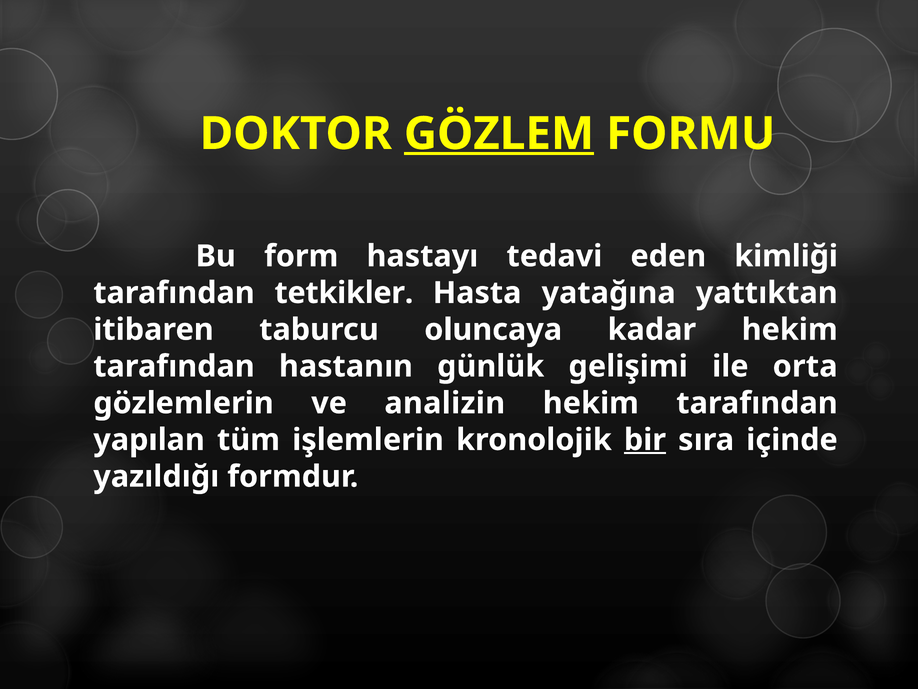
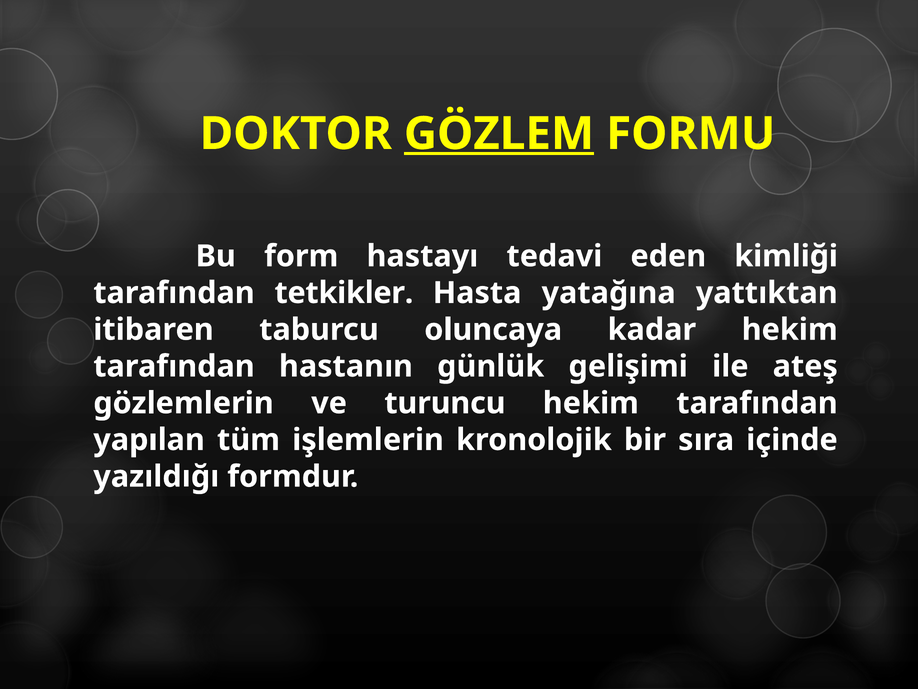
orta: orta -> ateş (805, 366)
analizin: analizin -> turuncu (445, 403)
bir underline: present -> none (645, 440)
